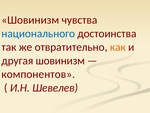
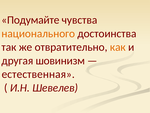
Шовинизм: Шовинизм -> Подумайте (30, 20)
национального colour: blue -> orange (38, 33)
компонентов: компонентов -> естественная (38, 74)
